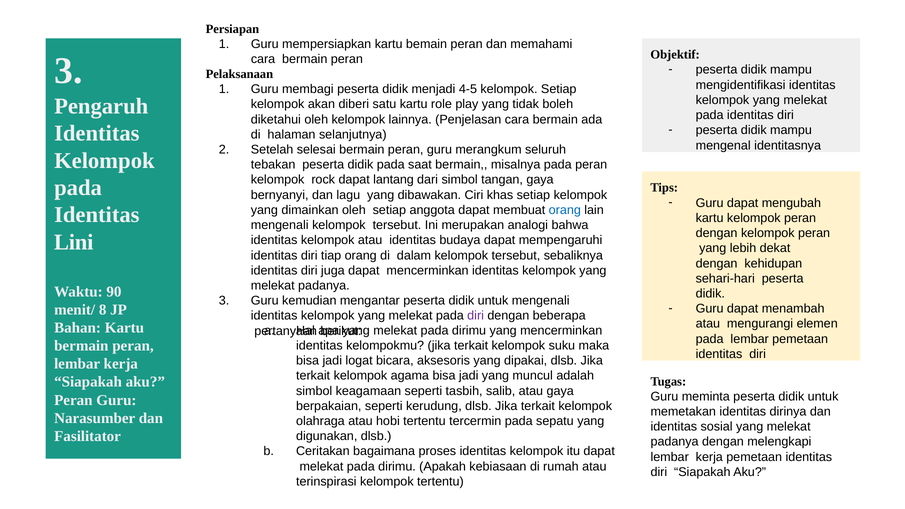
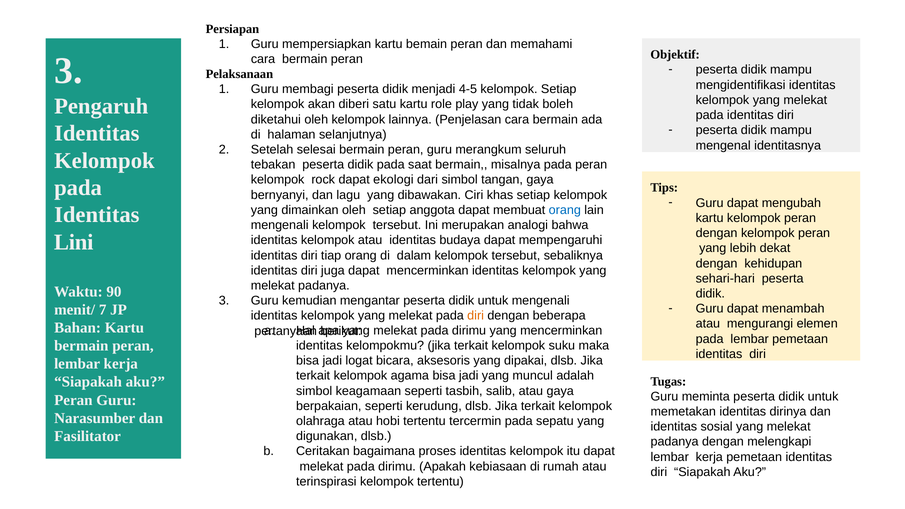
lantang: lantang -> ekologi (393, 180)
8: 8 -> 7 (103, 310)
diri colour: purple -> orange (476, 316)
